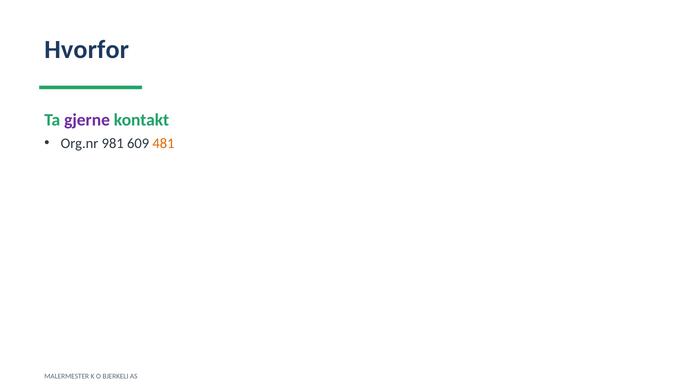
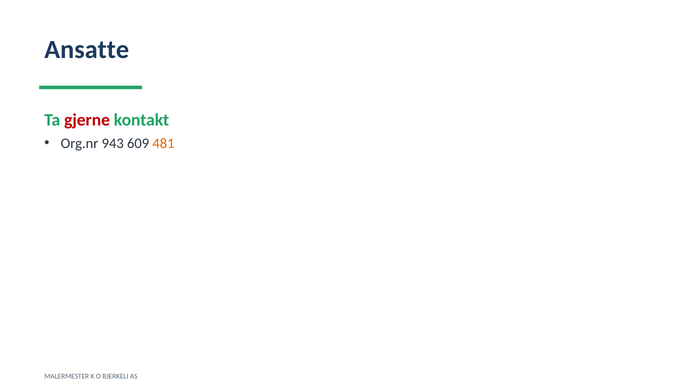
Hvorfor: Hvorfor -> Ansatte (87, 50)
gjerne colour: purple -> red (87, 120)
981: 981 -> 943 (113, 143)
